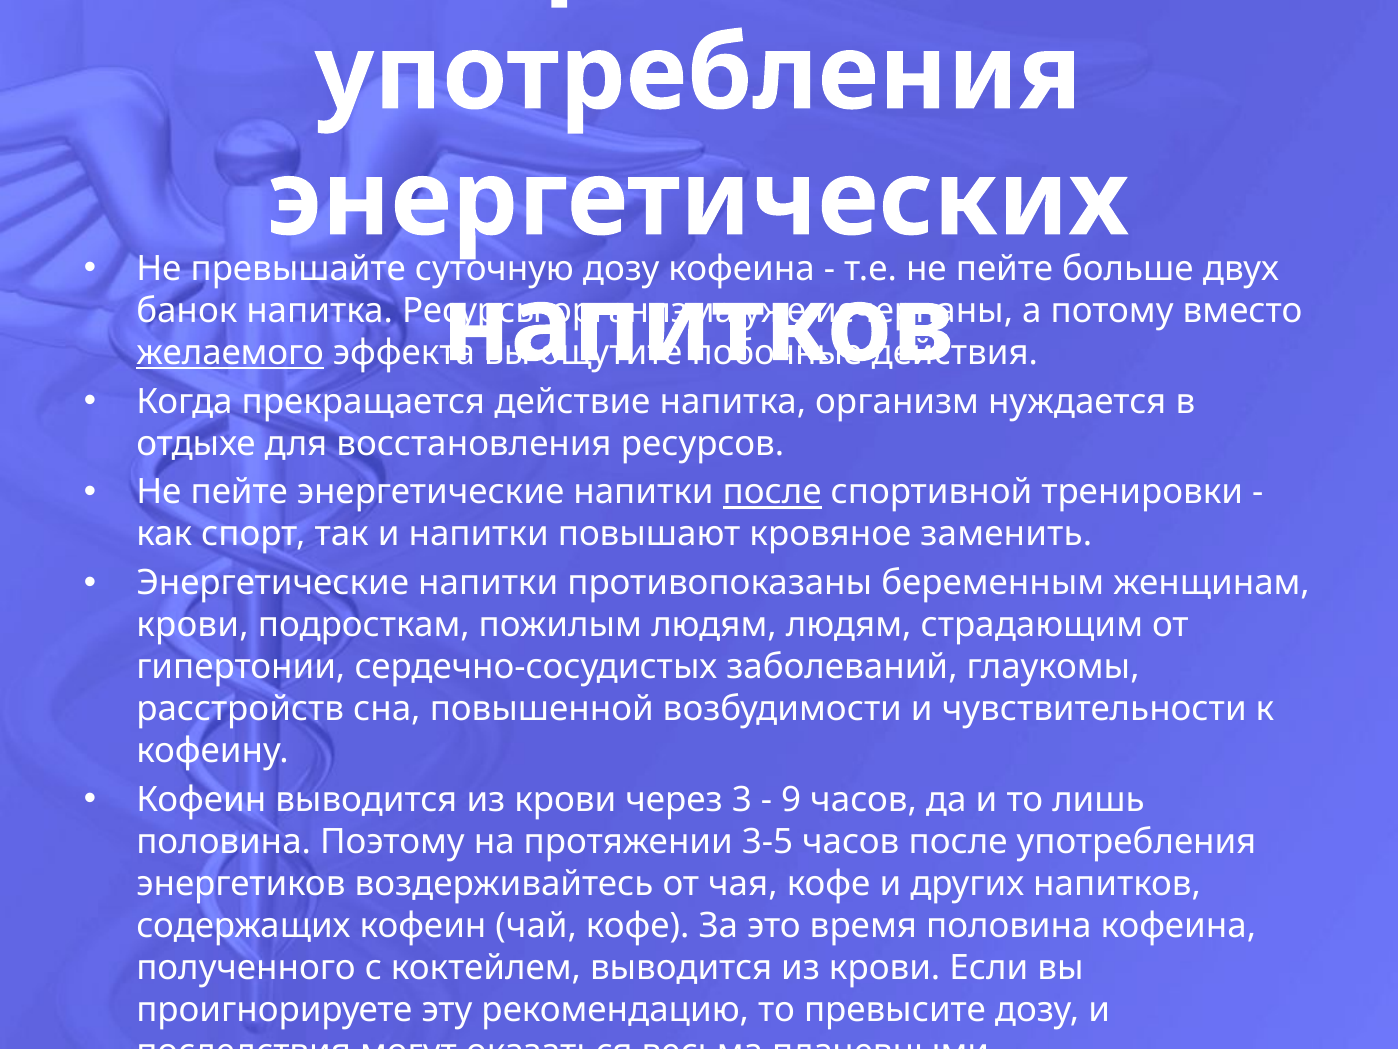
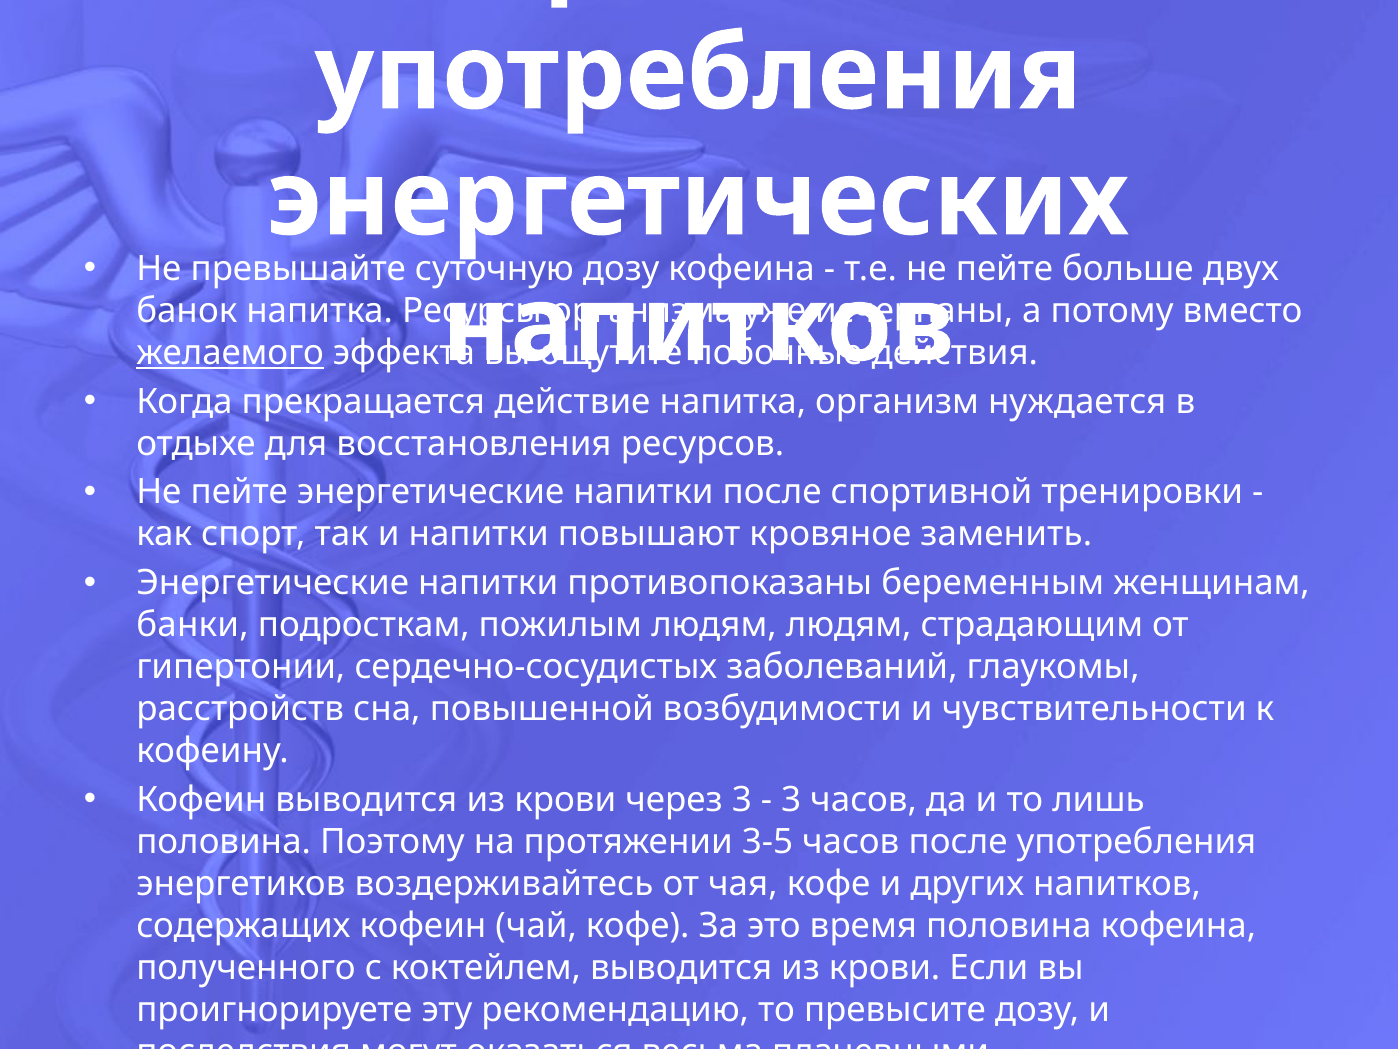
после underline: present -> none (772, 492)
крови: крови -> банки (192, 625)
9: 9 -> 3 (791, 800)
